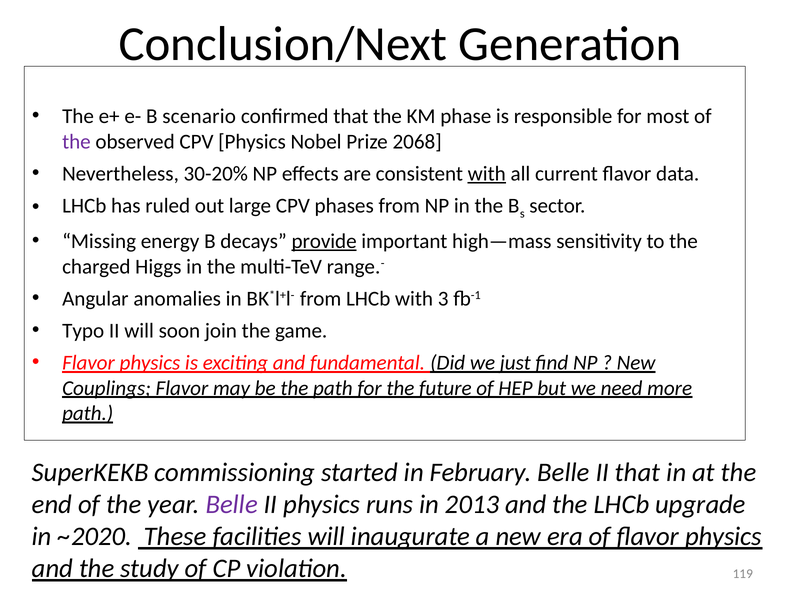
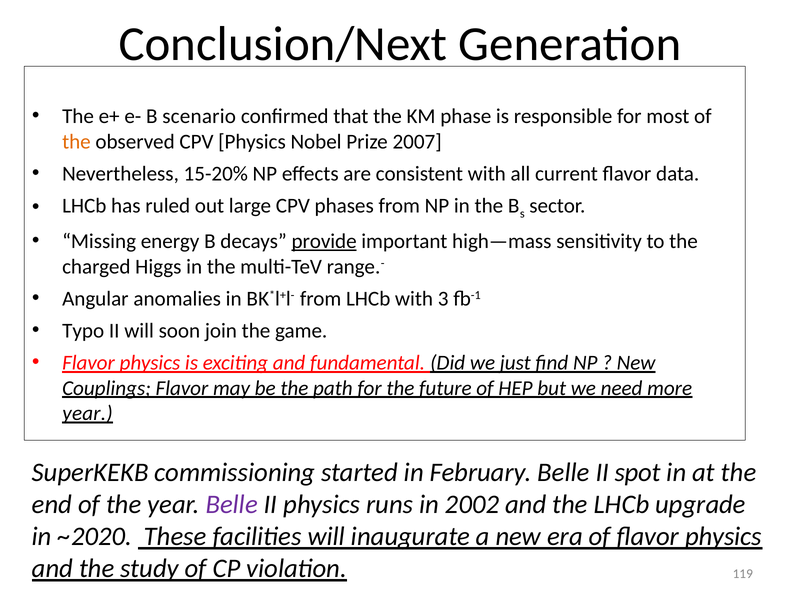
the colour: purple -> orange (76, 142)
2068: 2068 -> 2007 (417, 142)
30-20%: 30-20% -> 15-20% (216, 174)
with underline: present -> none (487, 174)
path: path -> year (88, 413)
II that: that -> spot (638, 472)
2013: 2013 -> 2002 (472, 504)
